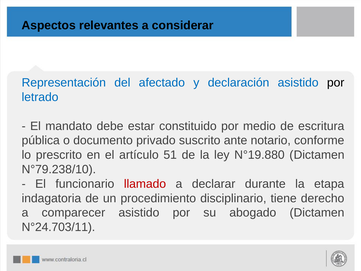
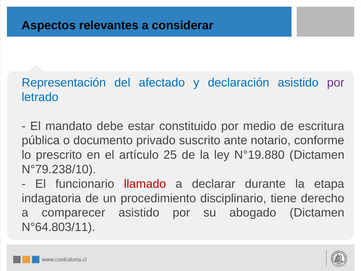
por colour: black -> purple (336, 83)
51: 51 -> 25 (170, 155)
N°24.703/11: N°24.703/11 -> N°64.803/11 (58, 227)
